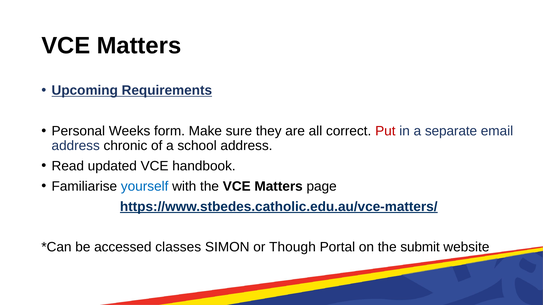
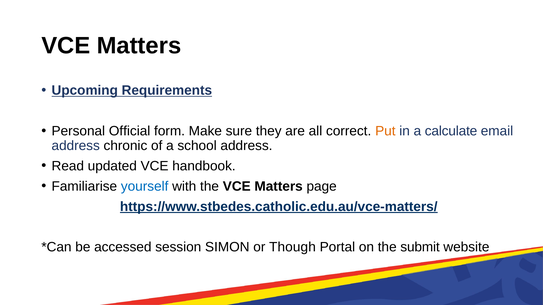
Weeks: Weeks -> Official (130, 131)
Put colour: red -> orange (385, 131)
separate: separate -> calculate (451, 131)
classes: classes -> session (178, 247)
